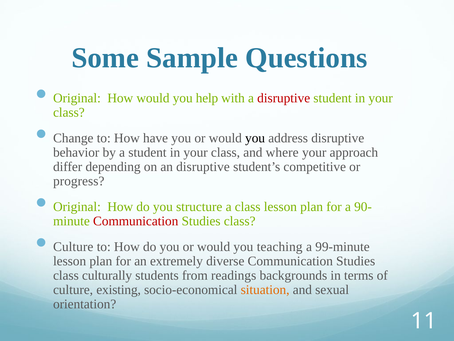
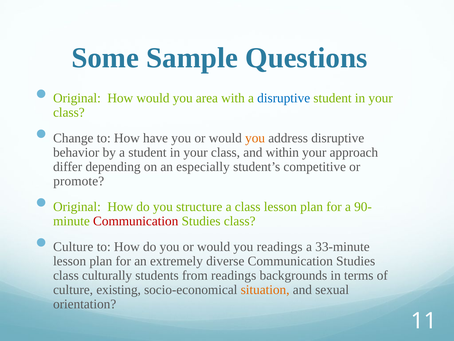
help: help -> area (207, 98)
disruptive colour: red -> blue (284, 98)
you colour: black -> orange (255, 138)
where: where -> within (282, 152)
an disruptive: disruptive -> especially (203, 167)
progress: progress -> promote (79, 181)
you teaching: teaching -> readings (280, 247)
99-minute: 99-minute -> 33-minute (342, 247)
